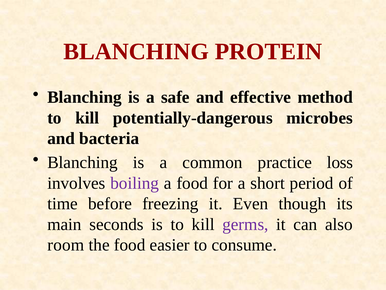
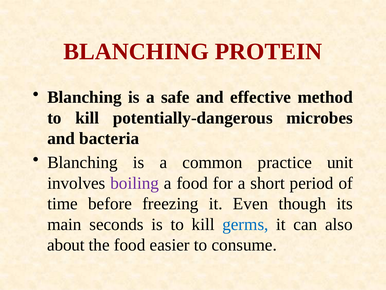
loss: loss -> unit (340, 162)
germs colour: purple -> blue (245, 224)
room: room -> about (66, 245)
